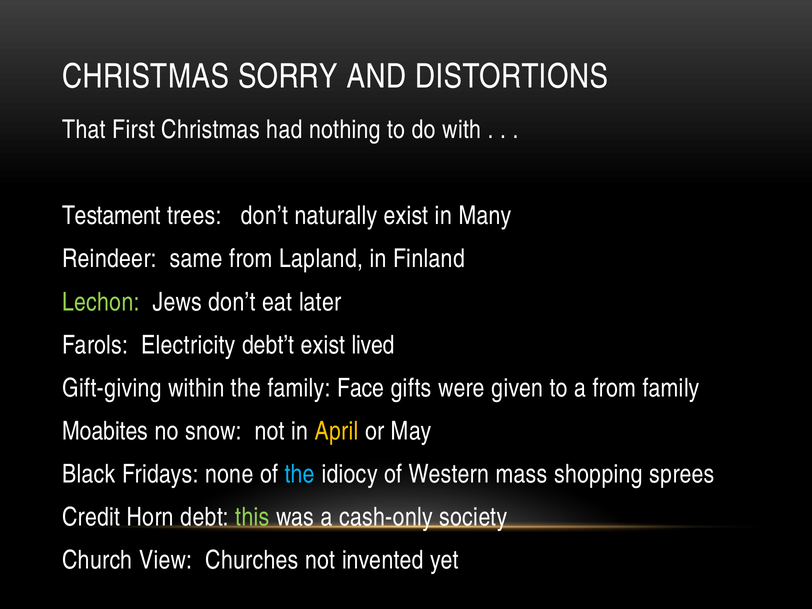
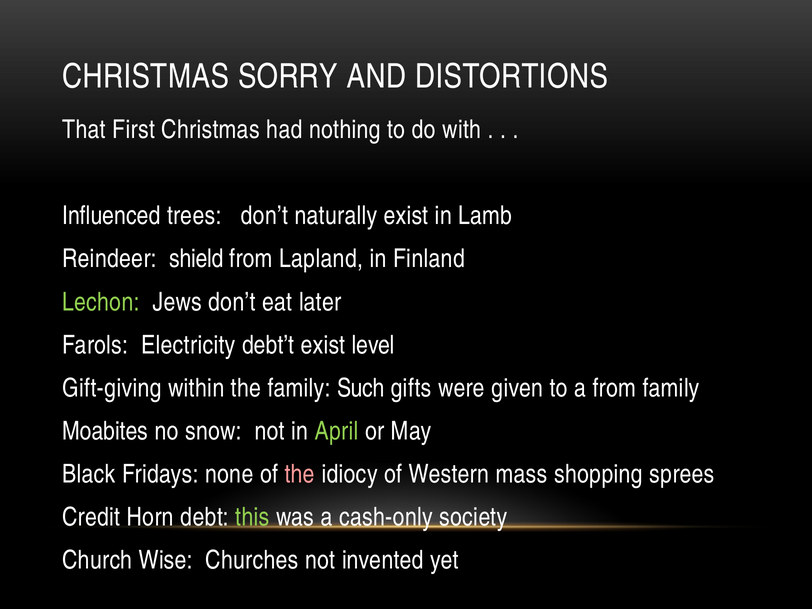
Testament: Testament -> Influenced (111, 216)
Many: Many -> Lamb (485, 216)
same: same -> shield (196, 259)
lived: lived -> level (373, 345)
Face: Face -> Such (361, 388)
April colour: yellow -> light green (336, 431)
the colour: light blue -> pink (300, 474)
View: View -> Wise (166, 560)
